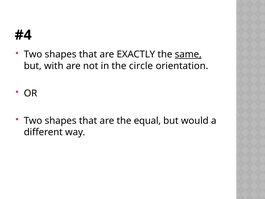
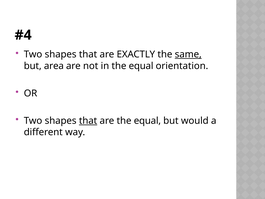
with: with -> area (54, 66)
in the circle: circle -> equal (141, 66)
that underline: none -> present (88, 121)
